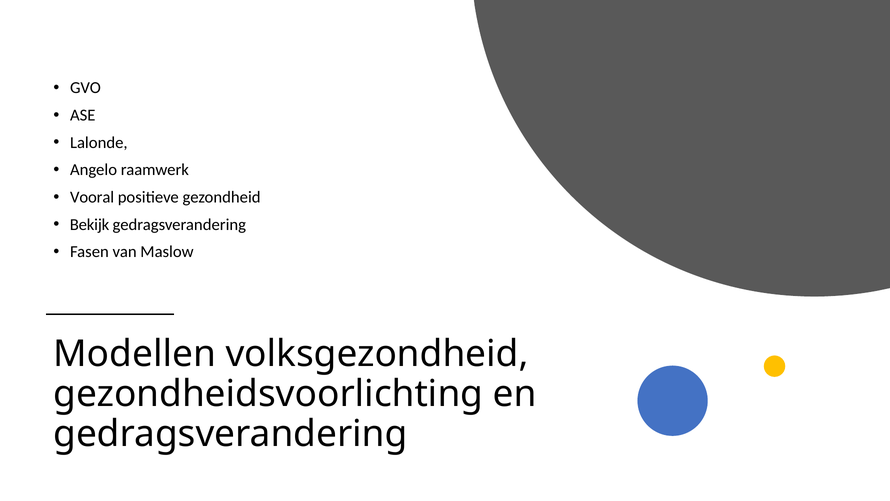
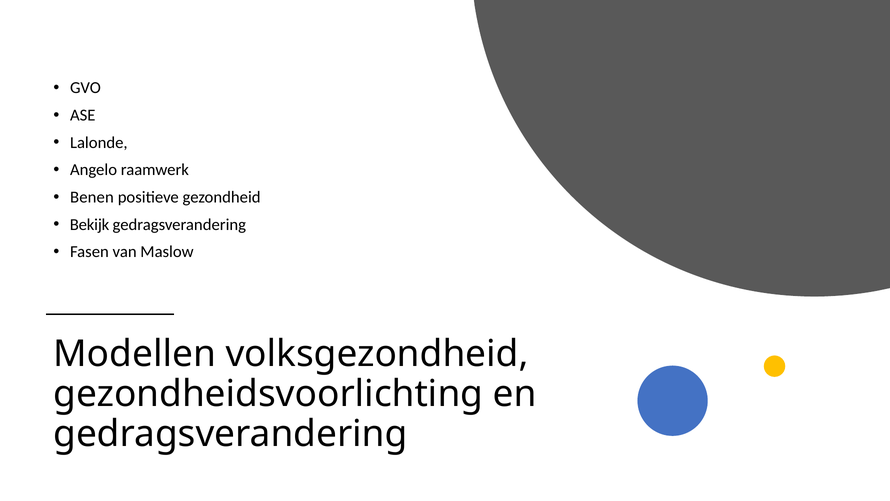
Vooral: Vooral -> Benen (92, 197)
